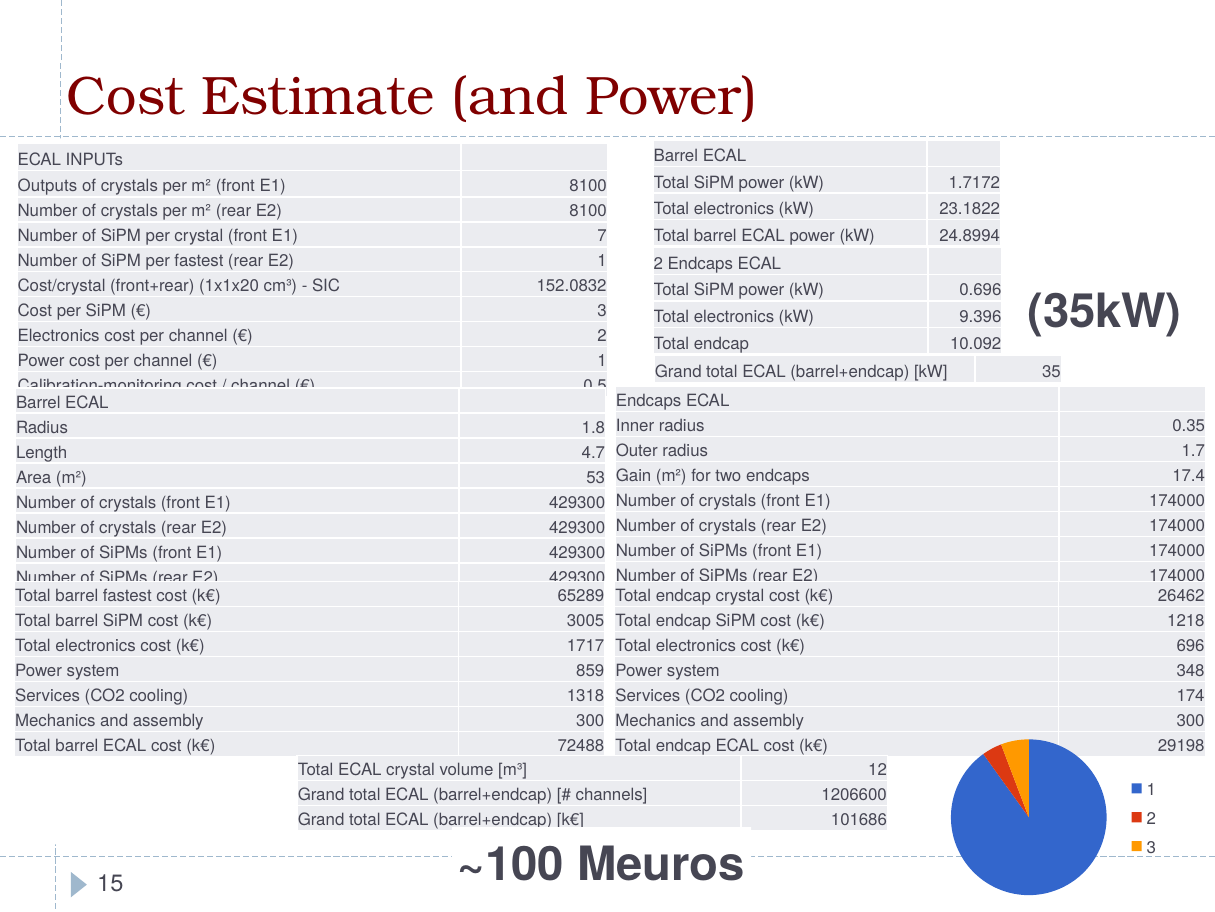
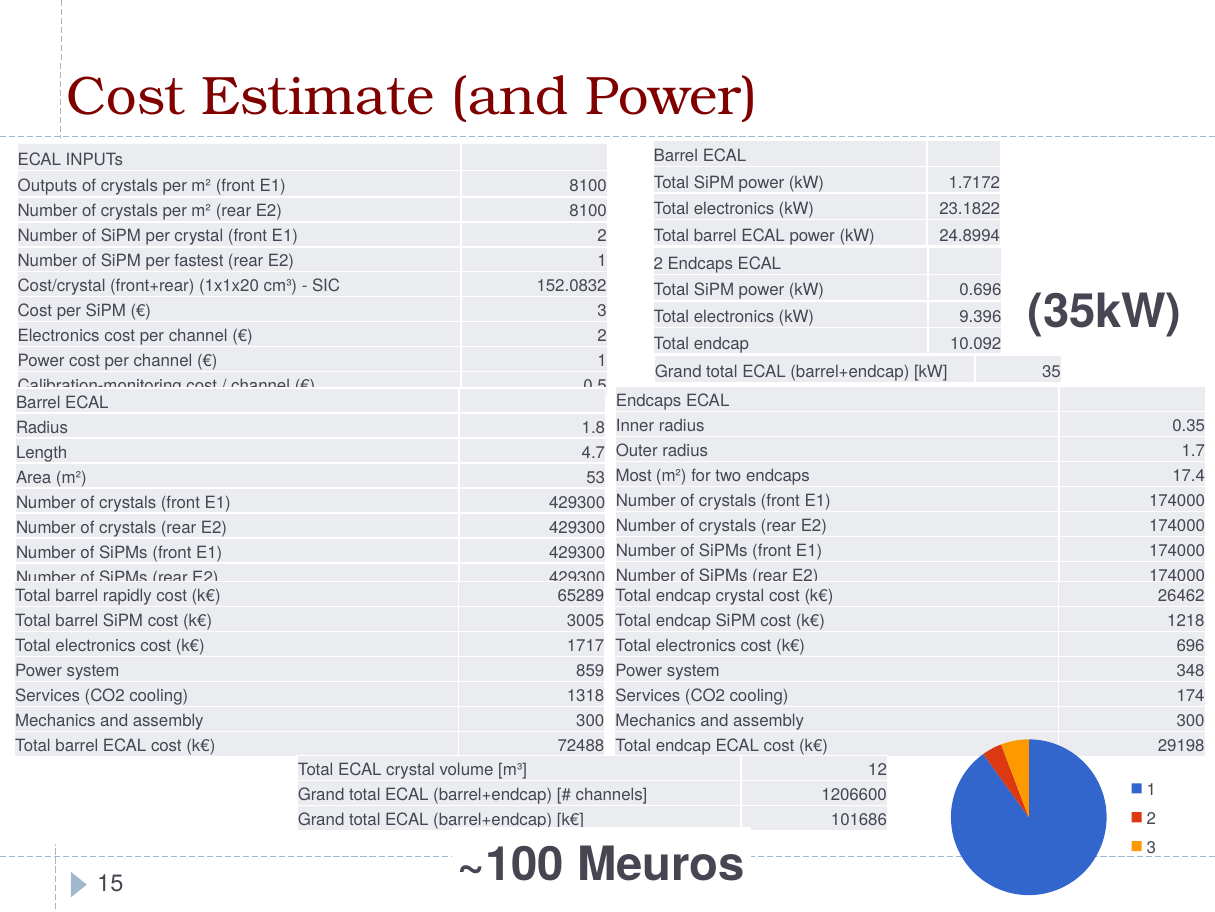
E1 7: 7 -> 2 (602, 236)
Gain: Gain -> Most (634, 475)
barrel fastest: fastest -> rapidly (127, 595)
